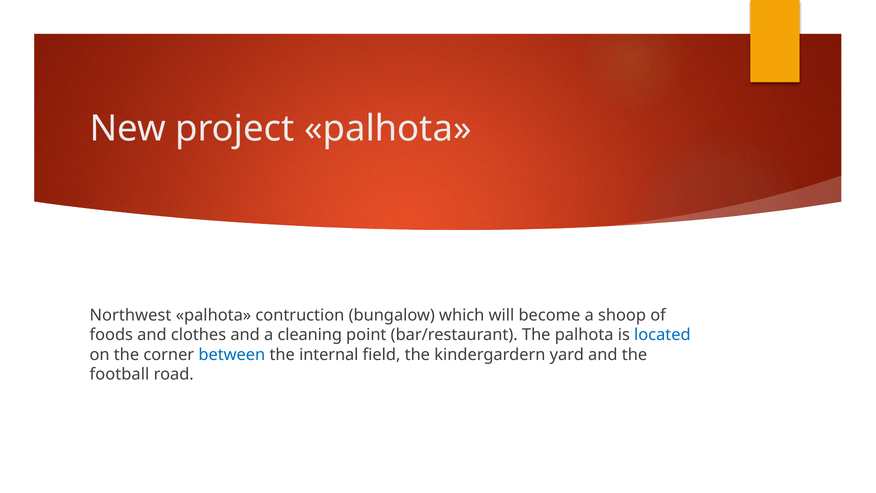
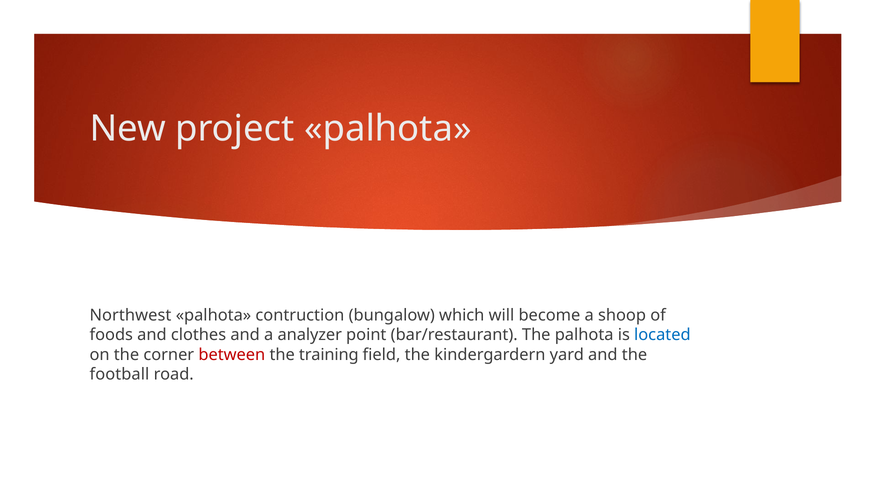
cleaning: cleaning -> analyzer (310, 335)
between colour: blue -> red (232, 355)
internal: internal -> training (329, 355)
